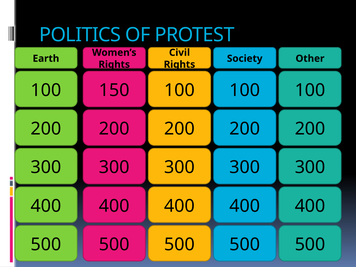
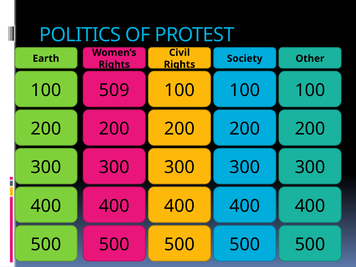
150: 150 -> 509 (114, 90)
